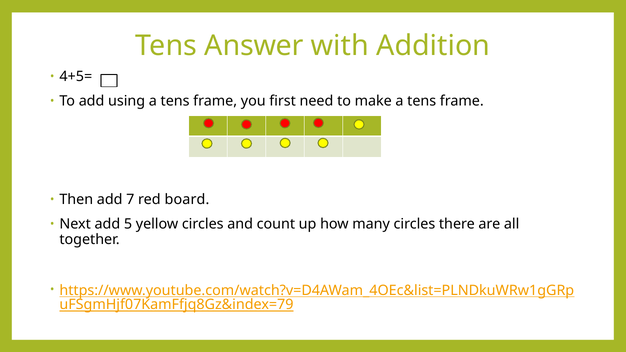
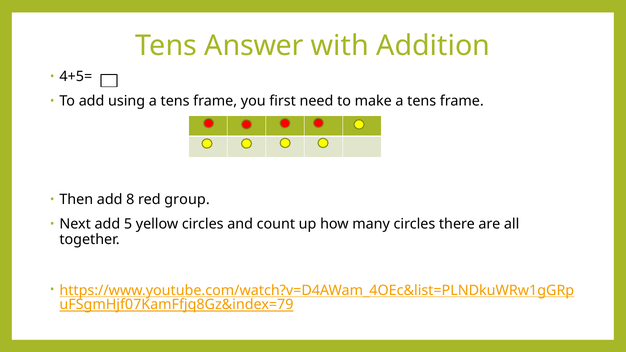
7: 7 -> 8 (130, 199)
board: board -> group (187, 199)
